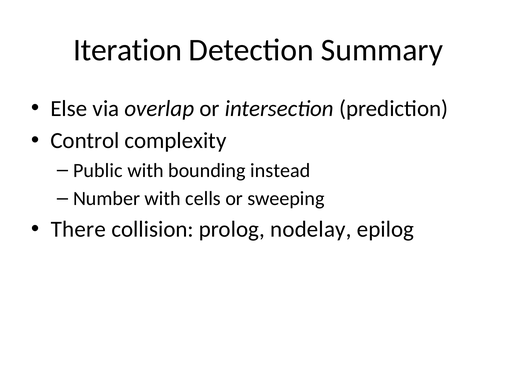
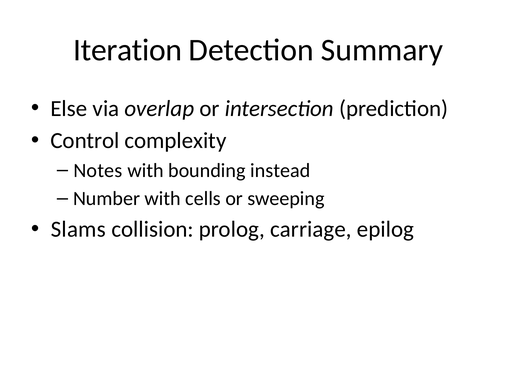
Public: Public -> Notes (98, 170)
There: There -> Slams (78, 229)
nodelay: nodelay -> carriage (311, 229)
